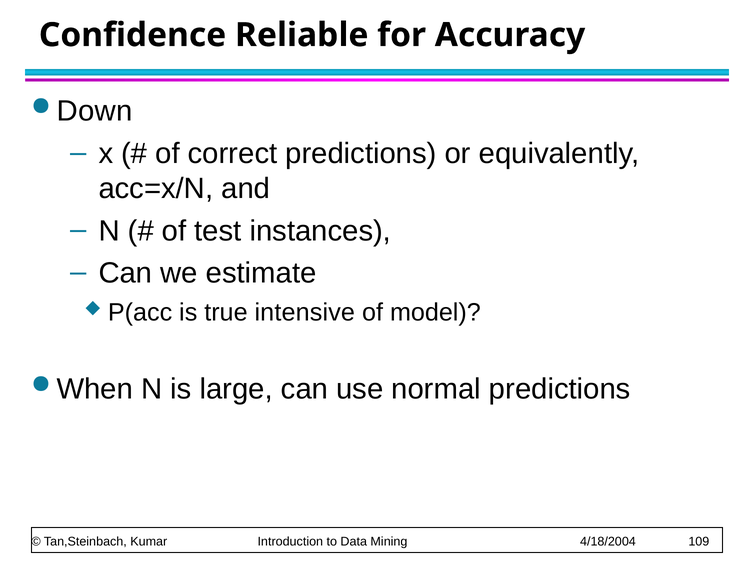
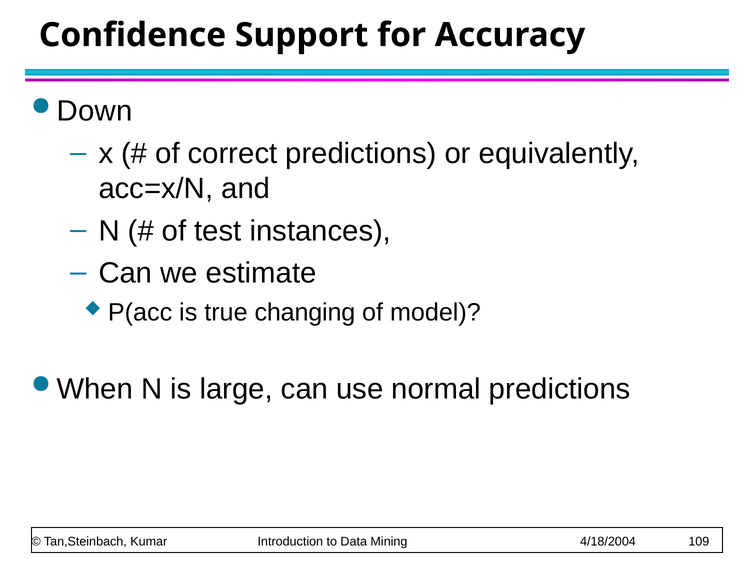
Reliable: Reliable -> Support (302, 35)
intensive: intensive -> changing (305, 313)
